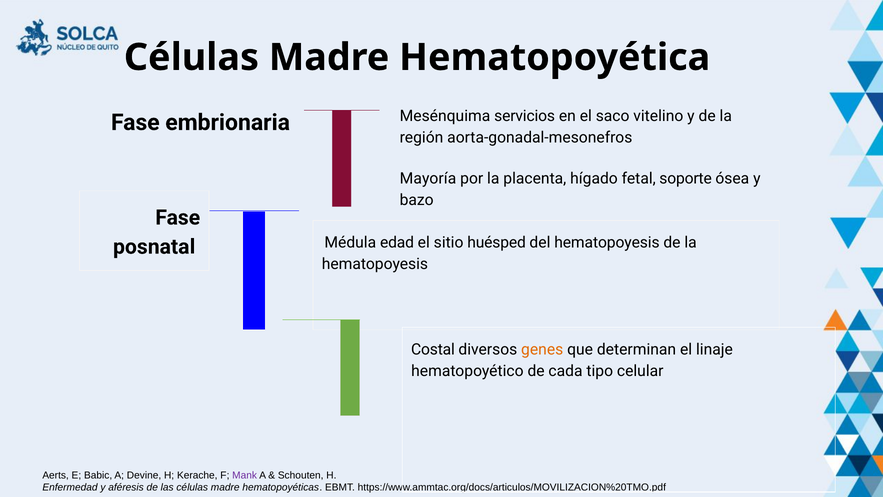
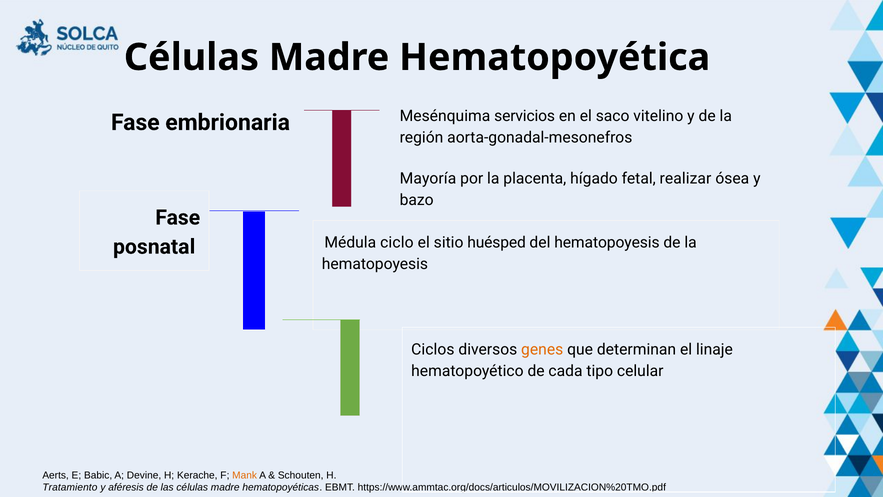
soporte: soporte -> realizar (685, 179)
edad: edad -> ciclo (397, 242)
Costal: Costal -> Ciclos (433, 349)
Mank colour: purple -> orange (245, 475)
Enfermedad: Enfermedad -> Tratamiento (70, 487)
